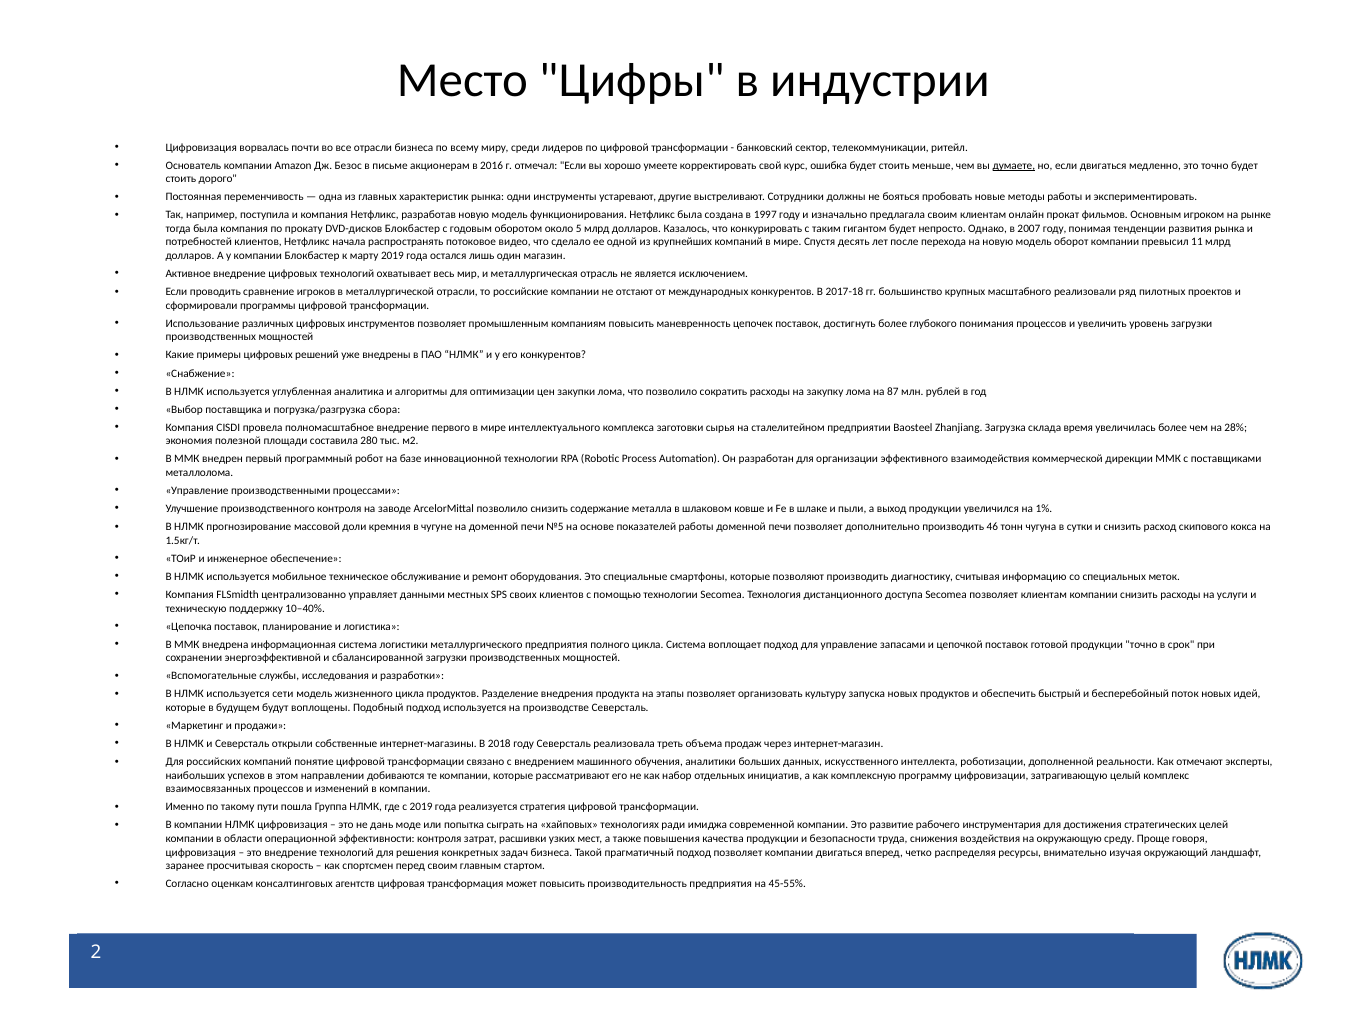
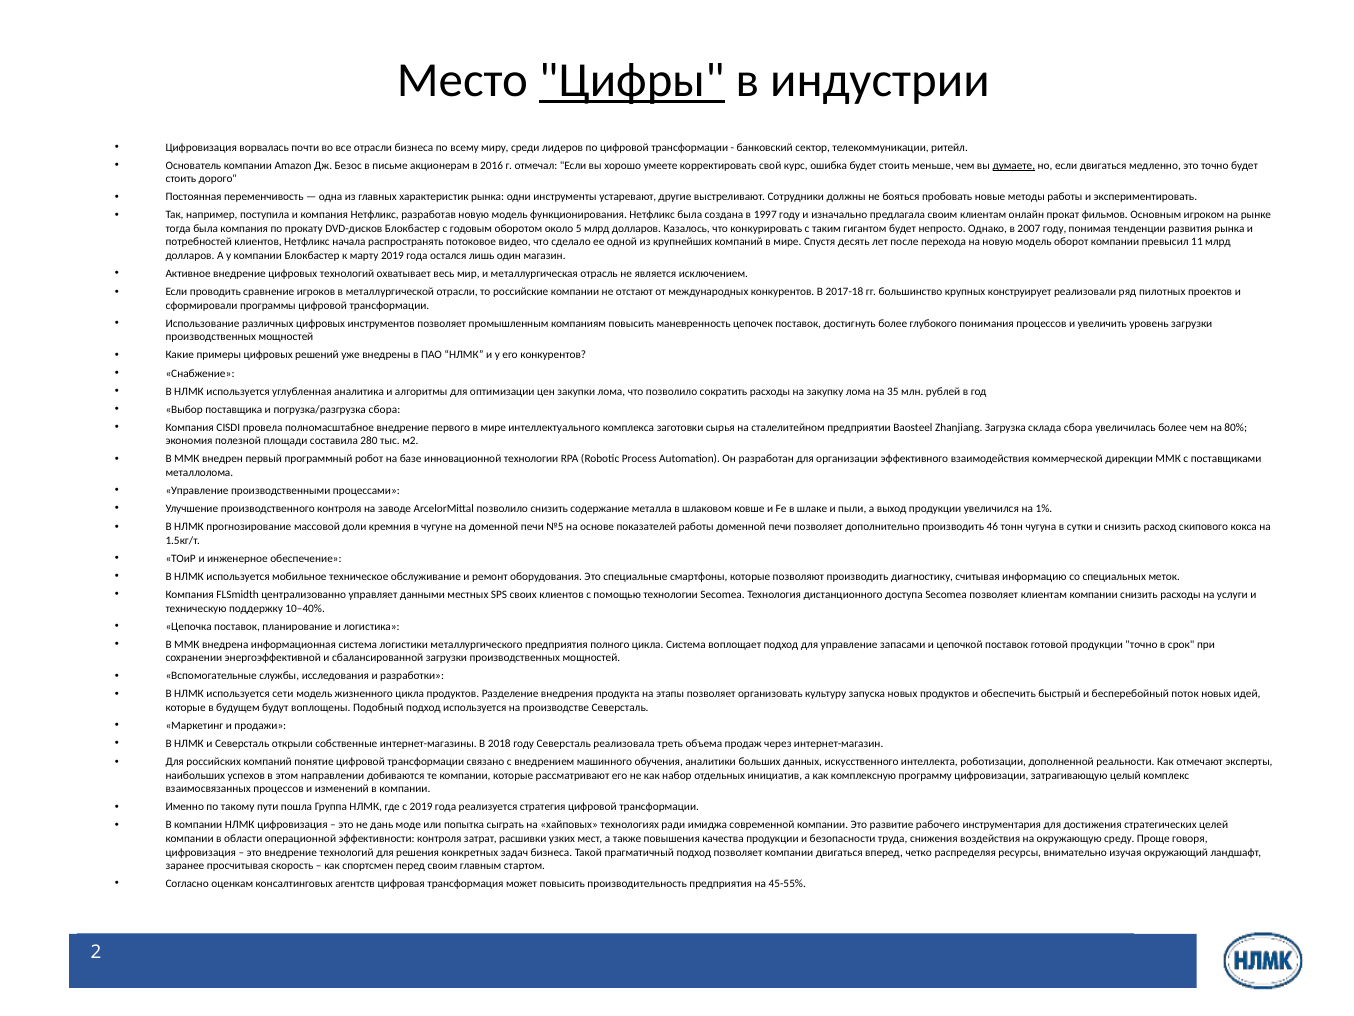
Цифры underline: none -> present (632, 80)
масштабного: масштабного -> конструирует (1020, 292)
87: 87 -> 35 (893, 391)
склада время: время -> сбора (1078, 427)
28%: 28% -> 80% (1236, 427)
